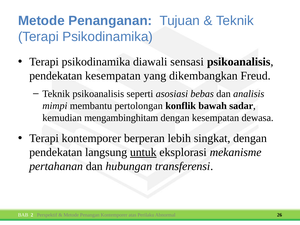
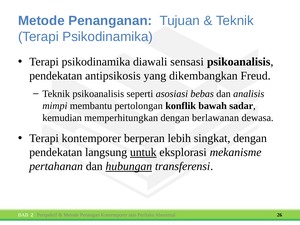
pendekatan kesempatan: kesempatan -> antipsikosis (113, 76)
mengambinghitam: mengambinghitam -> memperhitungkan (121, 118)
dengan kesempatan: kesempatan -> berlawanan (215, 118)
hubungan underline: none -> present (129, 166)
